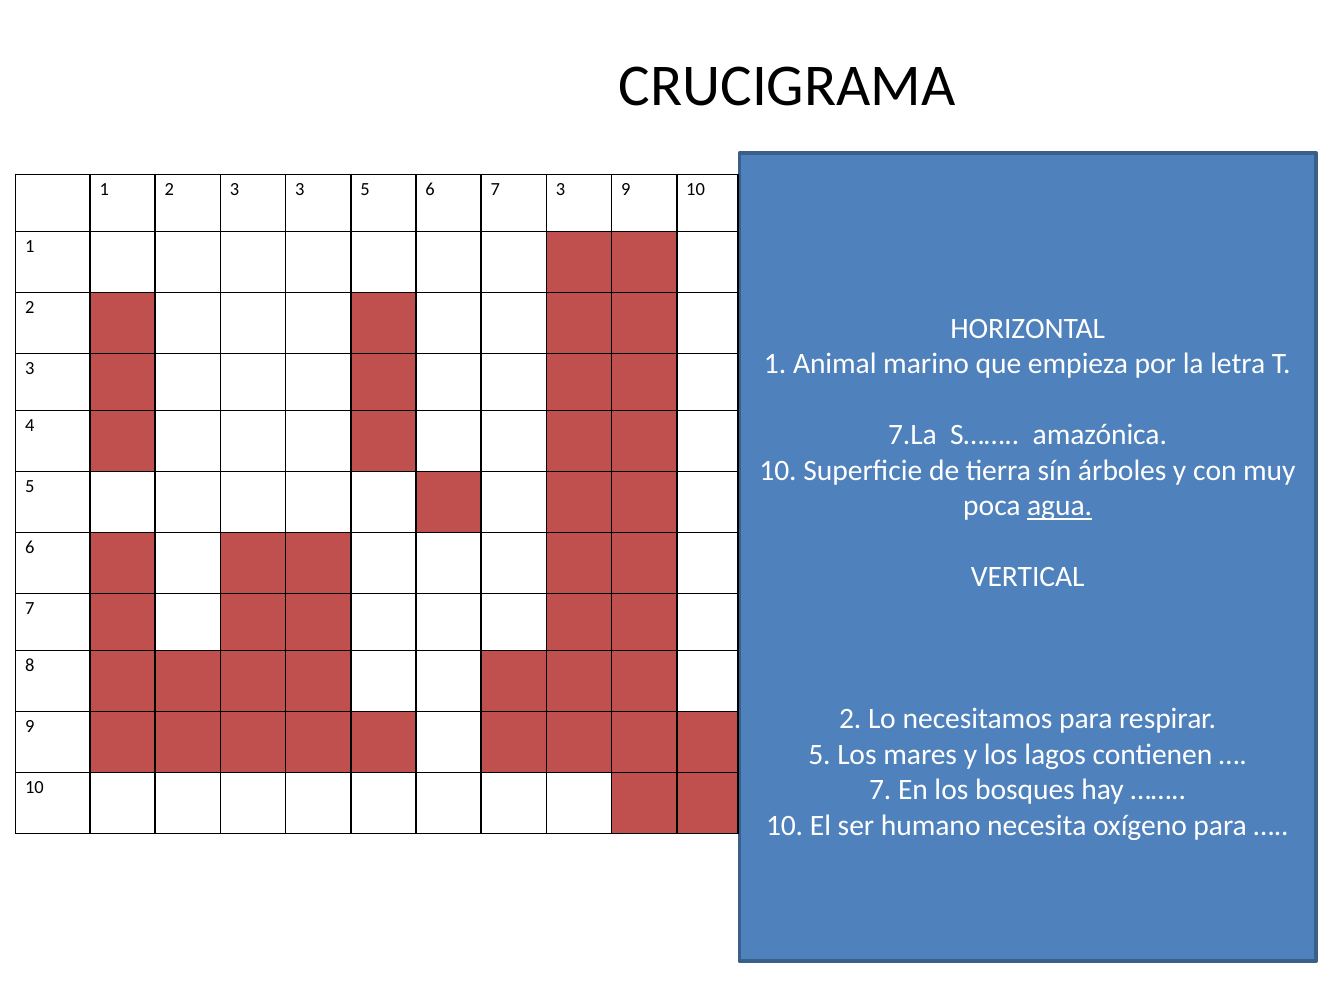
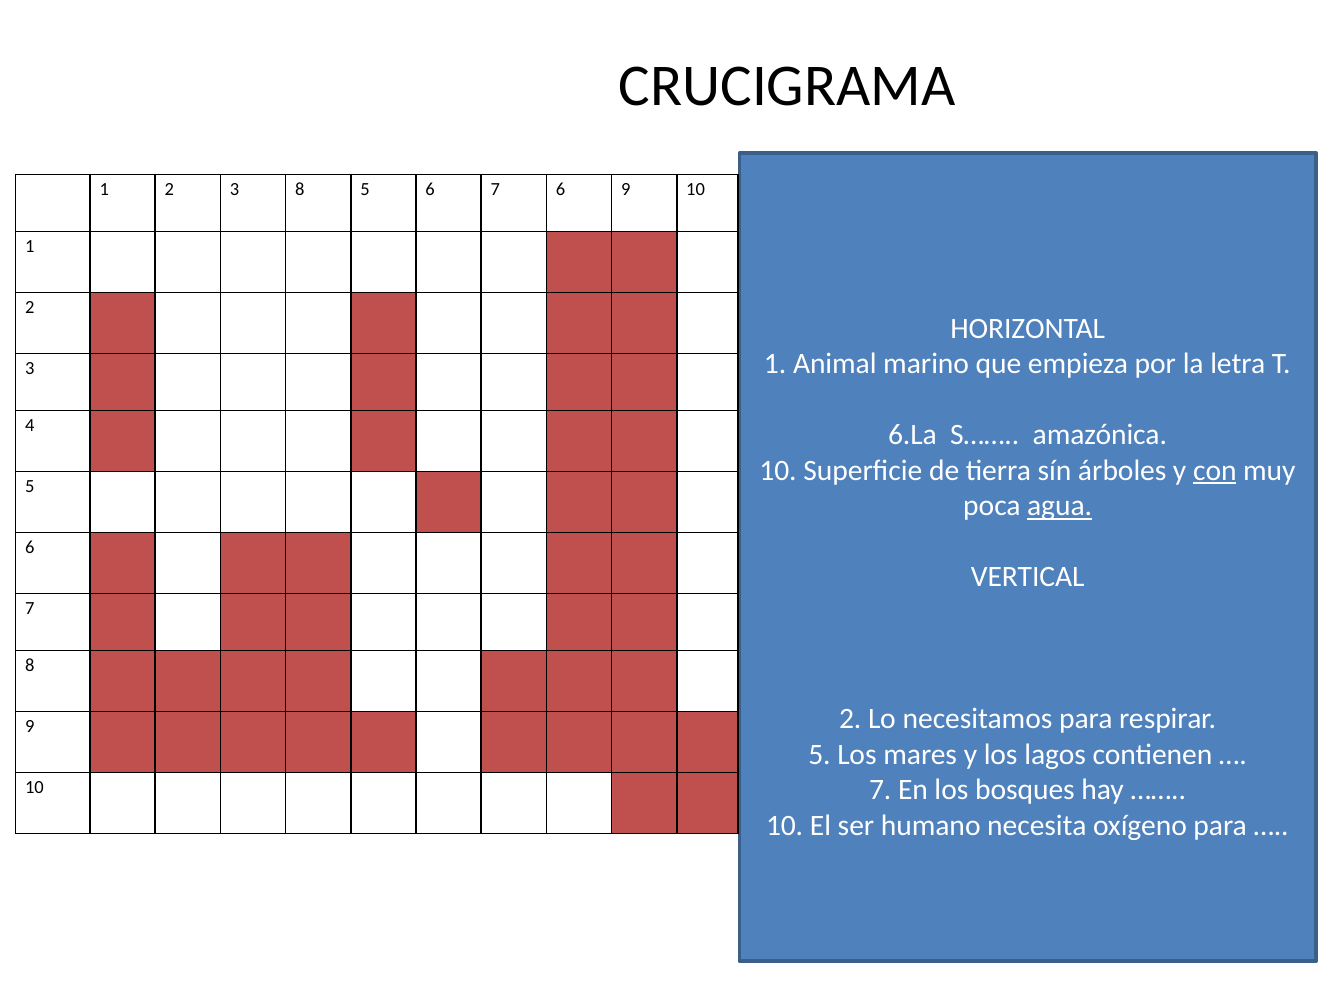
3 3: 3 -> 8 (300, 189)
7 3: 3 -> 6 (561, 189)
7.La: 7.La -> 6.La (912, 435)
con underline: none -> present (1215, 470)
